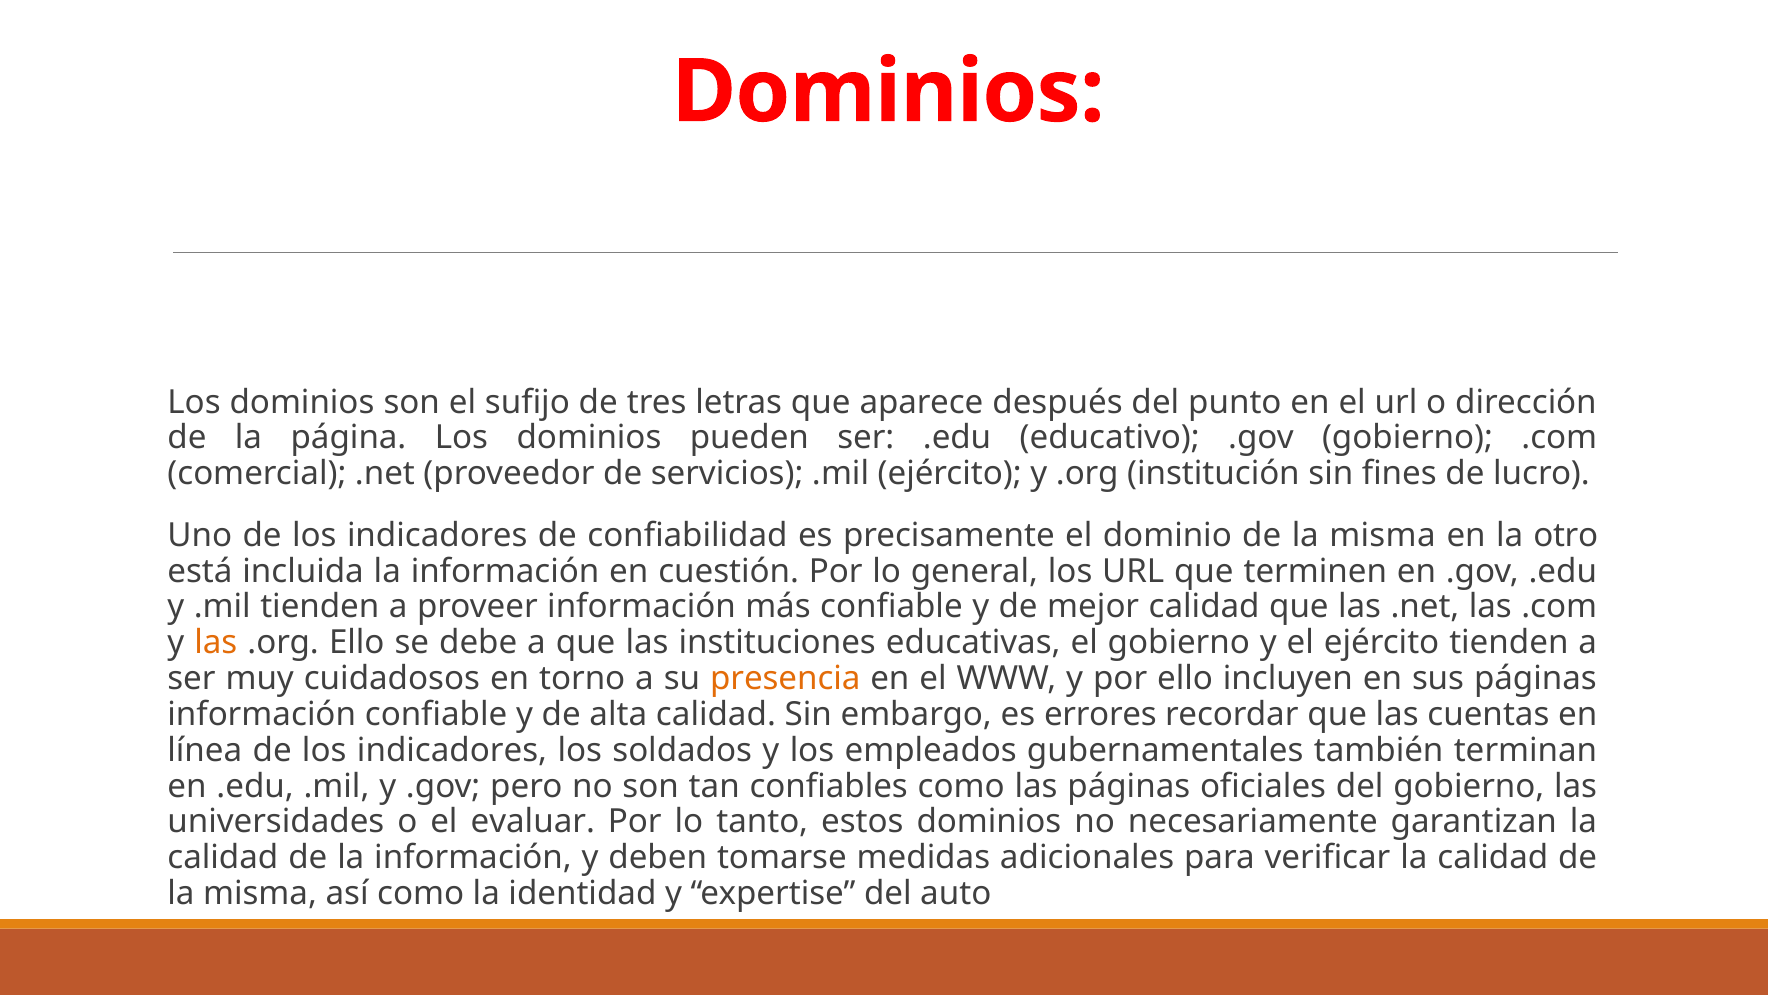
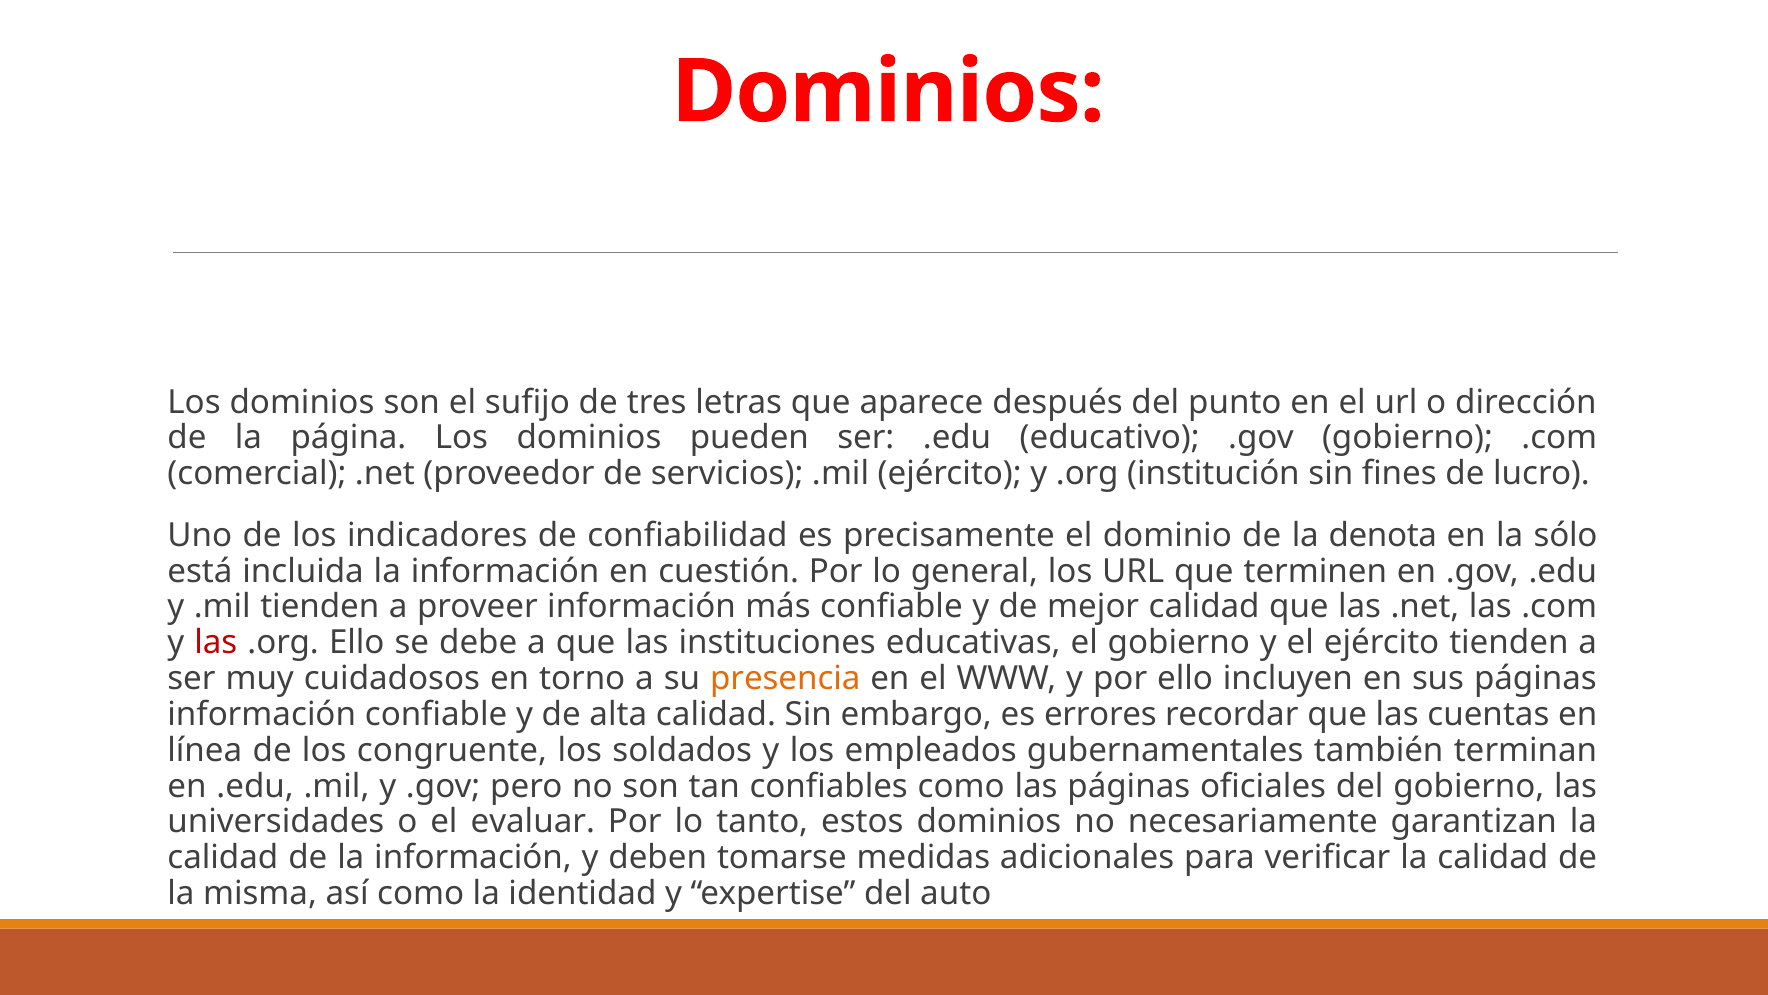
dominio de la misma: misma -> denota (1383, 535)
otro: otro -> sólo (1566, 535)
las colour: orange -> red (216, 643)
línea de los indicadores: indicadores -> congruente (452, 750)
